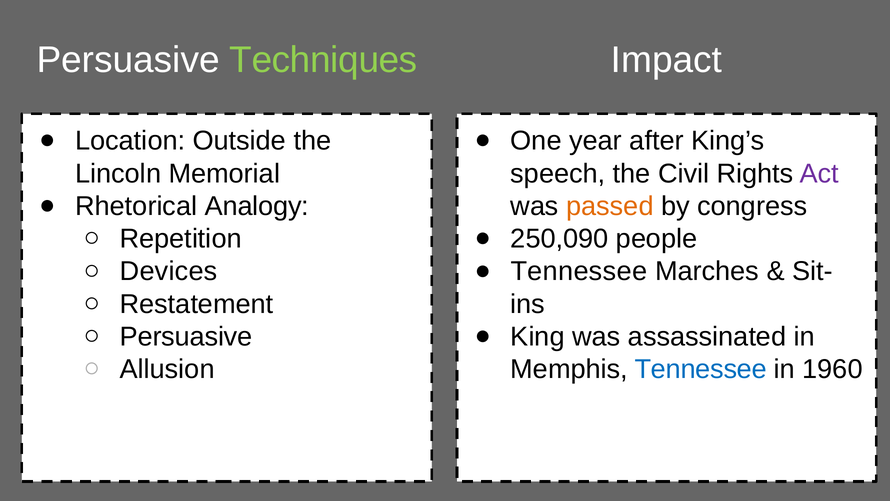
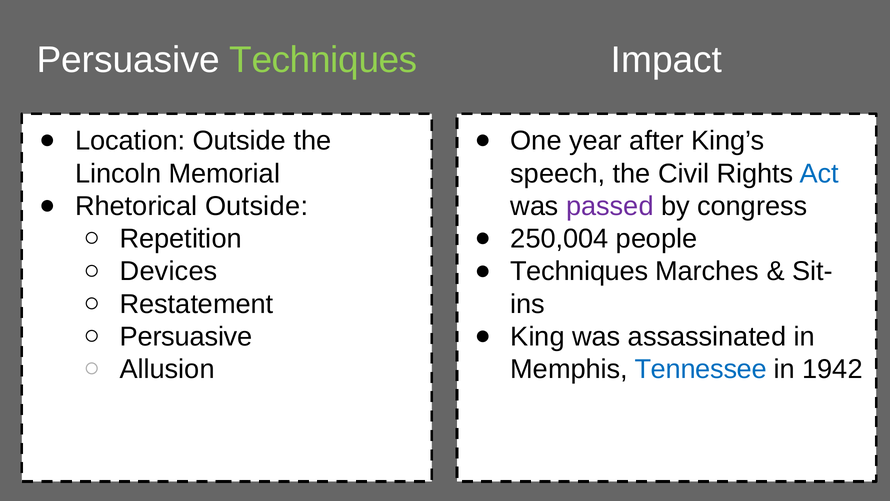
Act colour: purple -> blue (819, 173)
Rhetorical Analogy: Analogy -> Outside (257, 206)
passed colour: orange -> purple (610, 206)
250,090: 250,090 -> 250,004 (559, 239)
Tennessee: Tennessee -> Techniques (579, 271)
1960: 1960 -> 1942 (832, 369)
